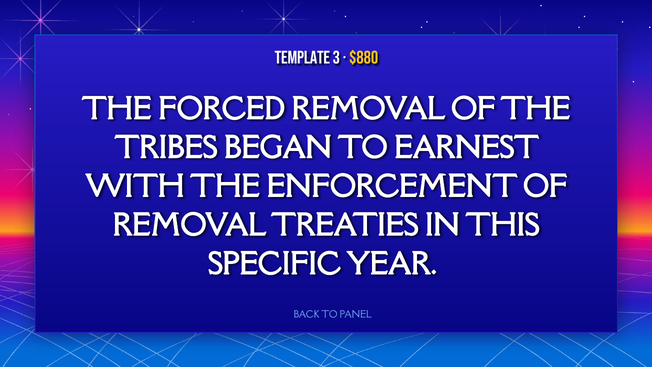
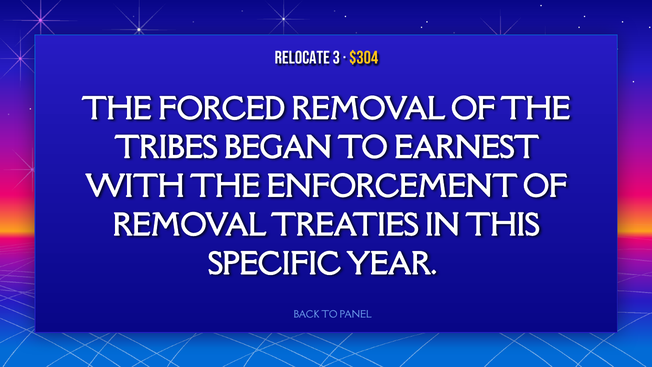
TEMPLATE: TEMPLATE -> RELOCATE (302, 58)
$880: $880 -> $304 (364, 58)
